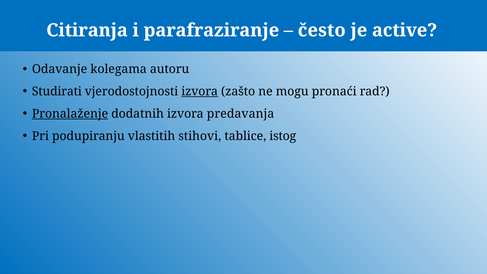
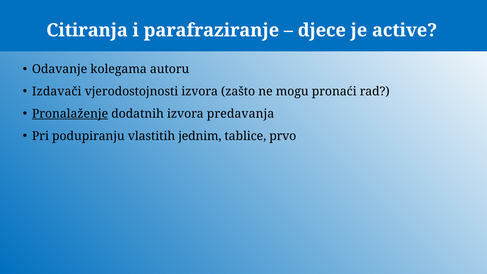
često: često -> djece (322, 30)
Studirati: Studirati -> Izdavači (57, 91)
izvora underline: present -> none (200, 91)
stihovi: stihovi -> jednim (200, 136)
istog: istog -> prvo (283, 136)
